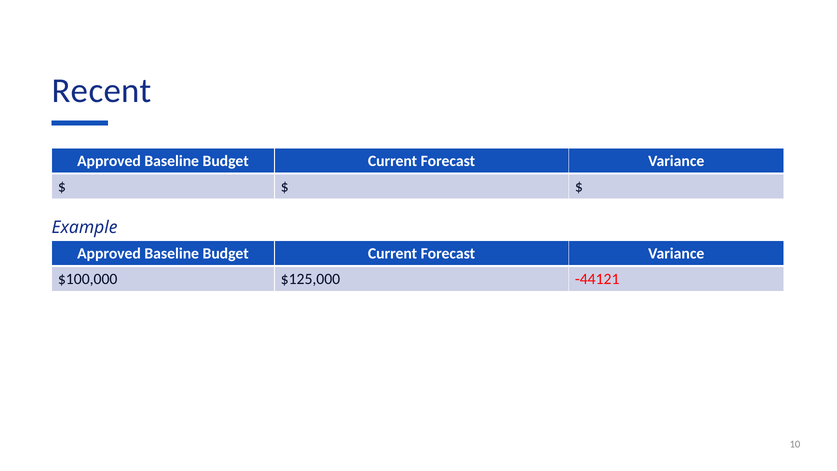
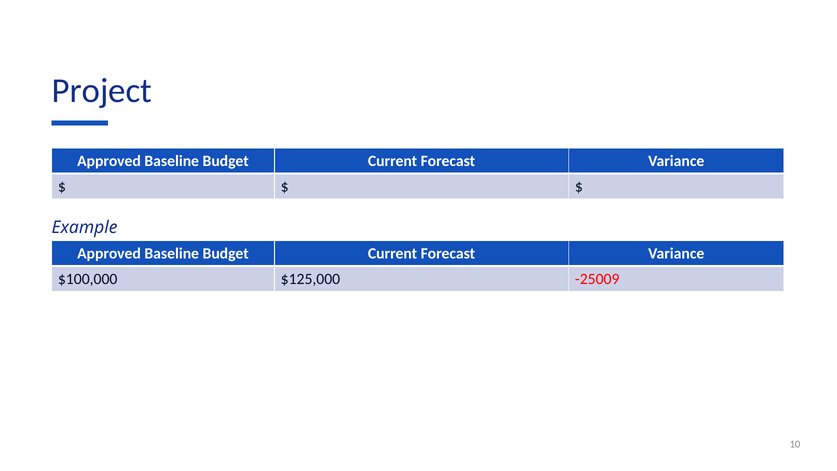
Recent: Recent -> Project (102, 91)
-44121: -44121 -> -25009 (597, 279)
